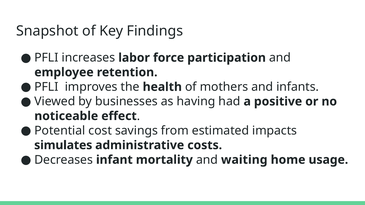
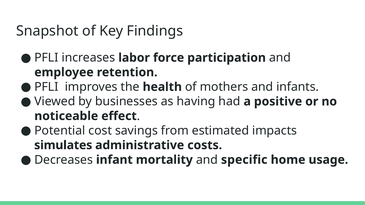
waiting: waiting -> specific (244, 160)
